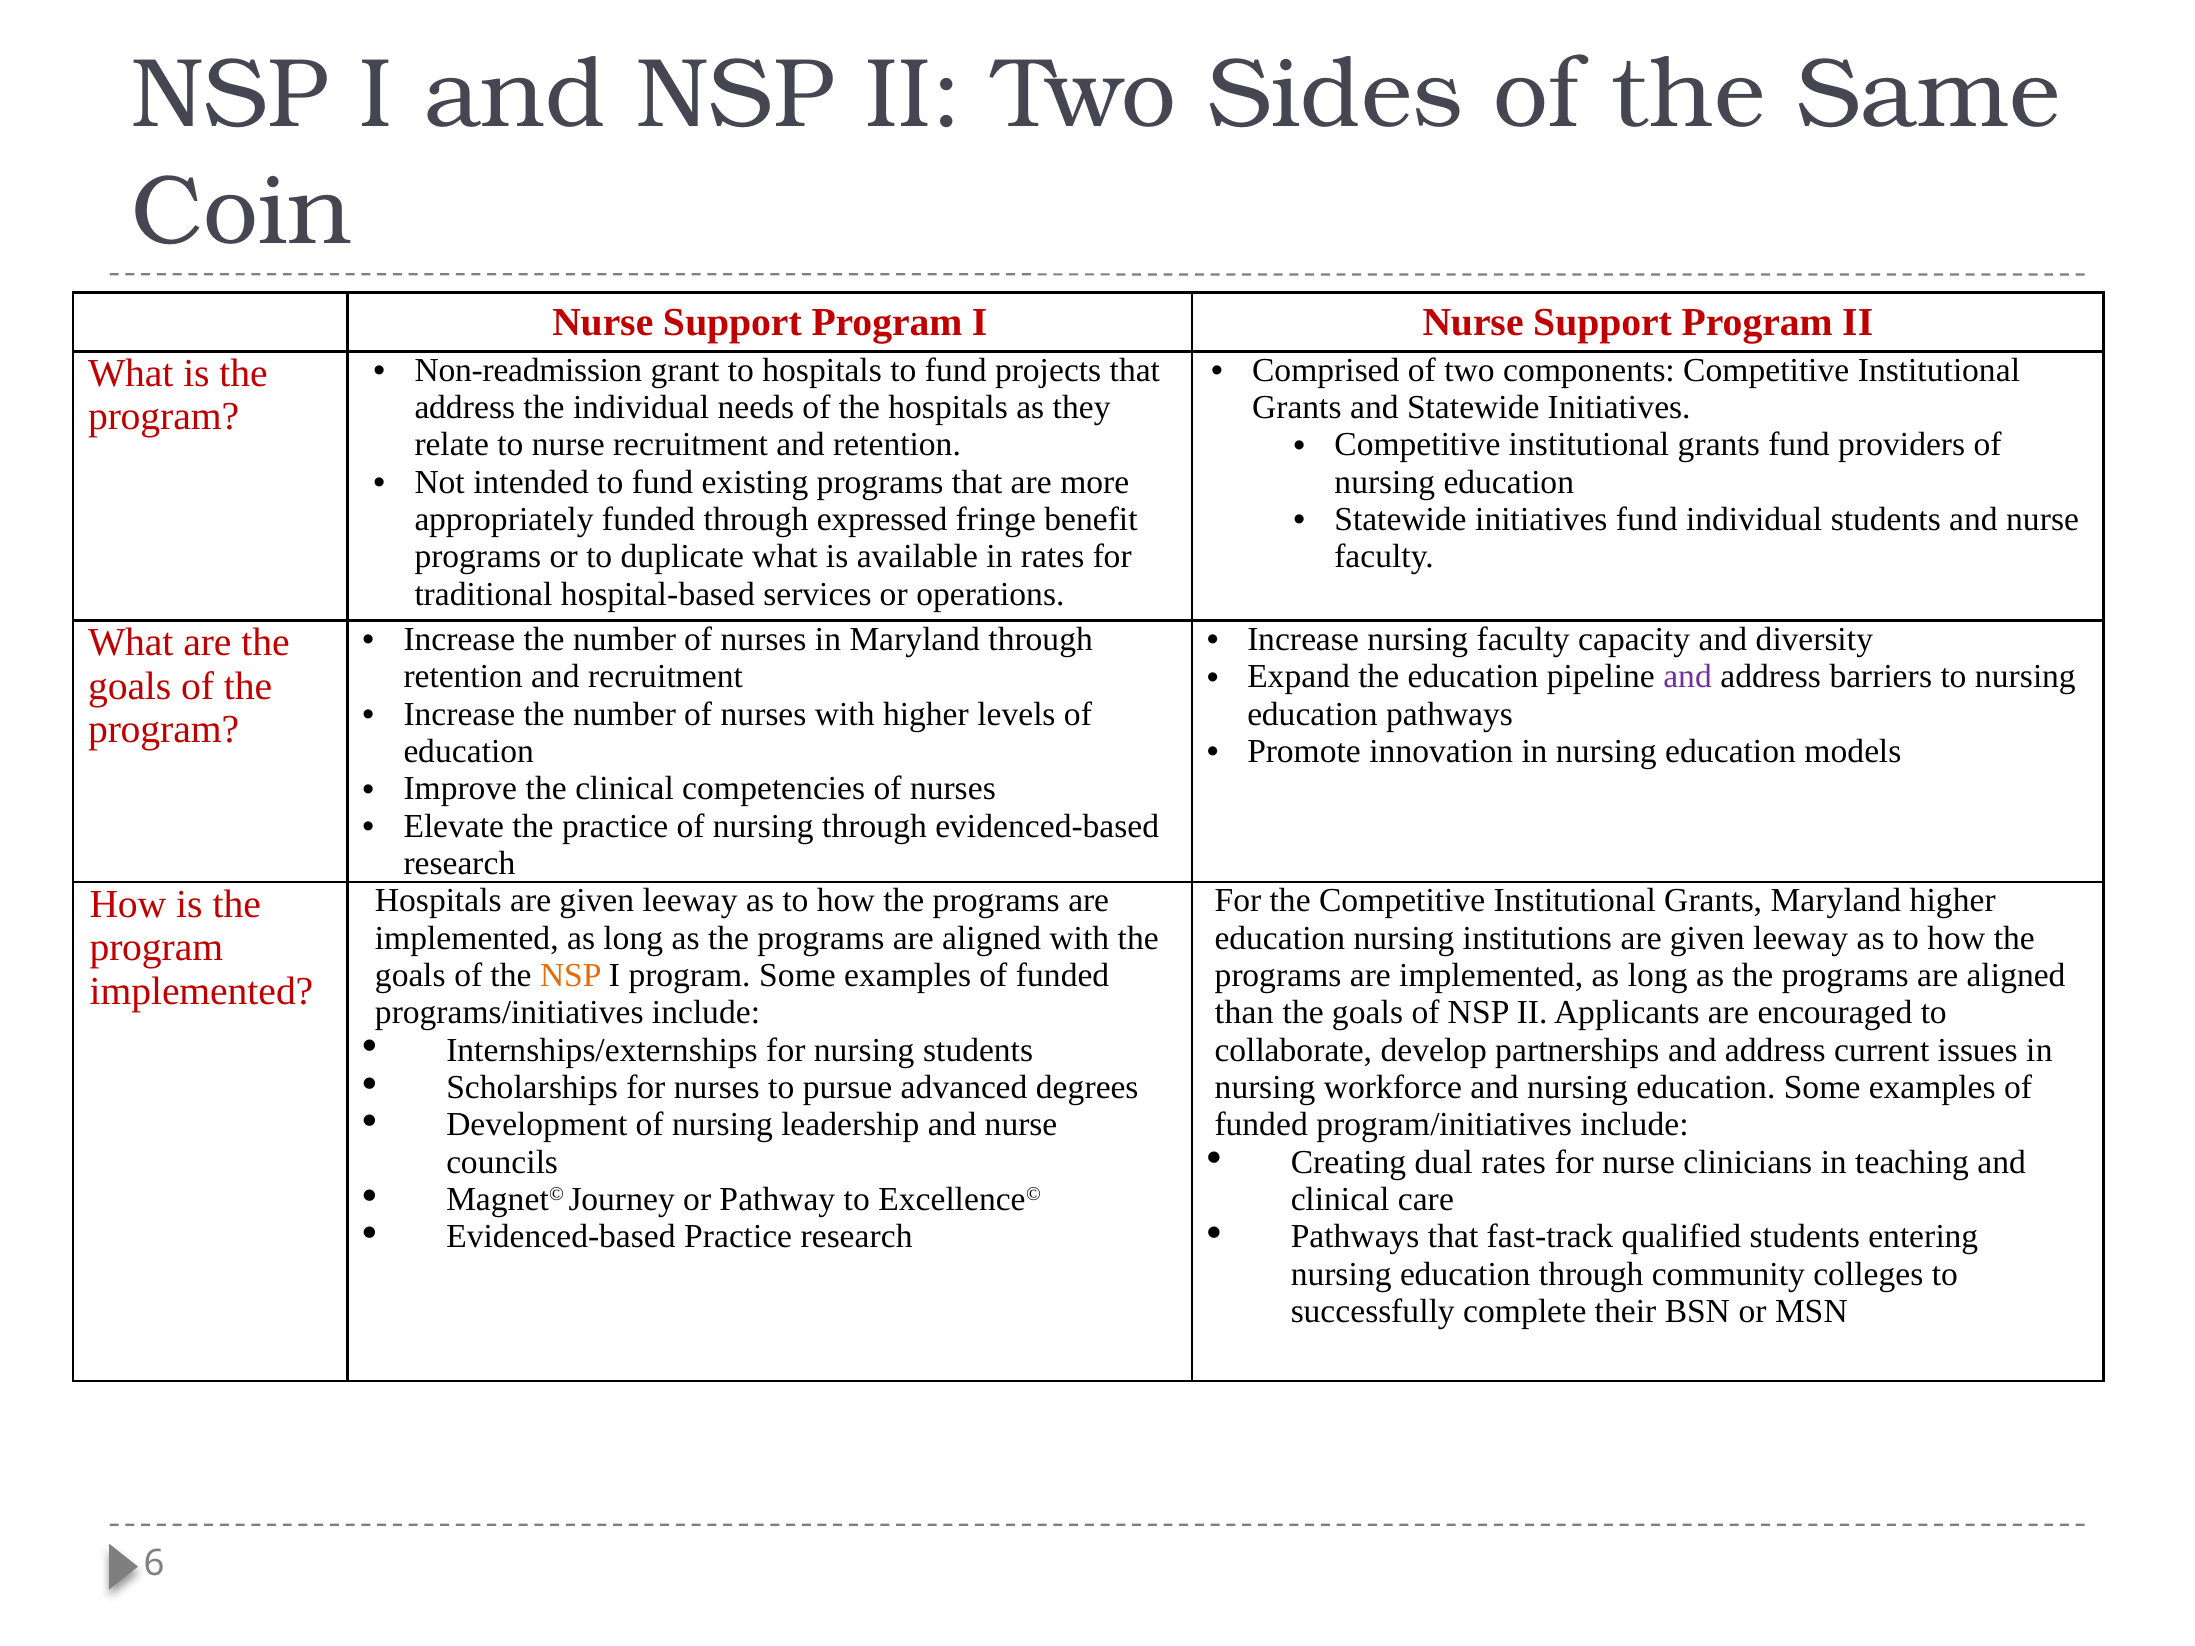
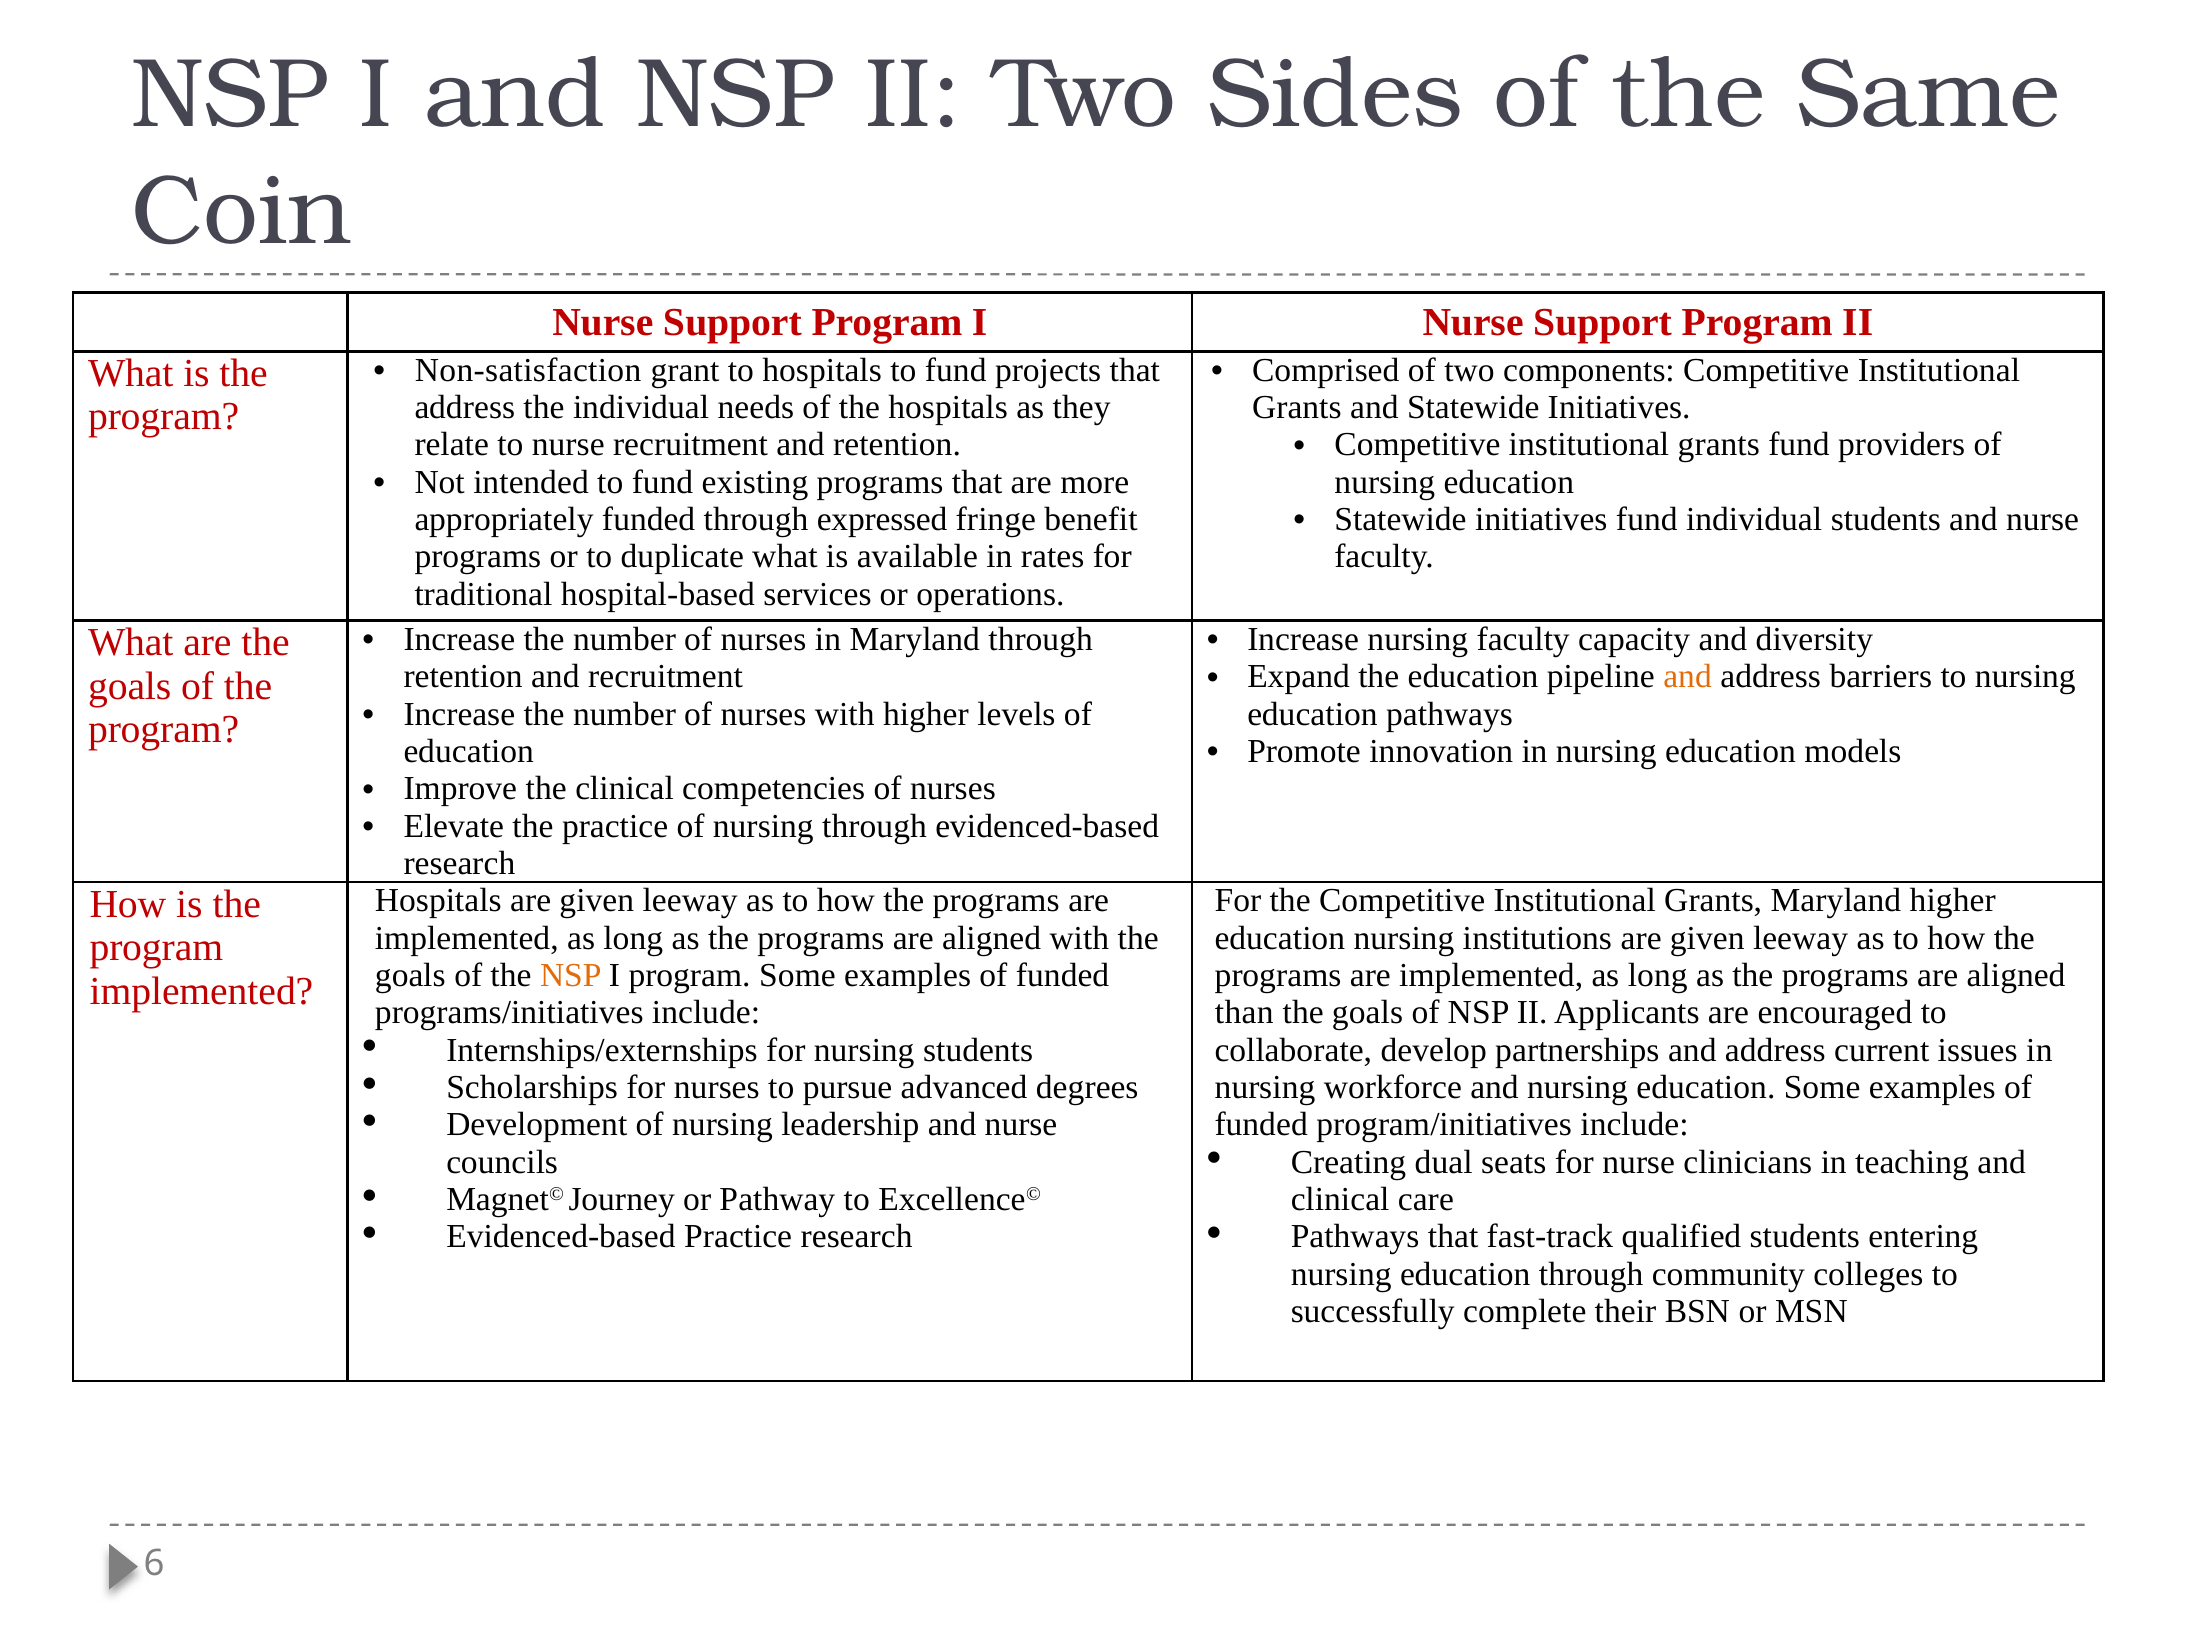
Non-readmission: Non-readmission -> Non-satisfaction (528, 370)
and colour: purple -> orange (1688, 677)
dual rates: rates -> seats (1514, 1162)
